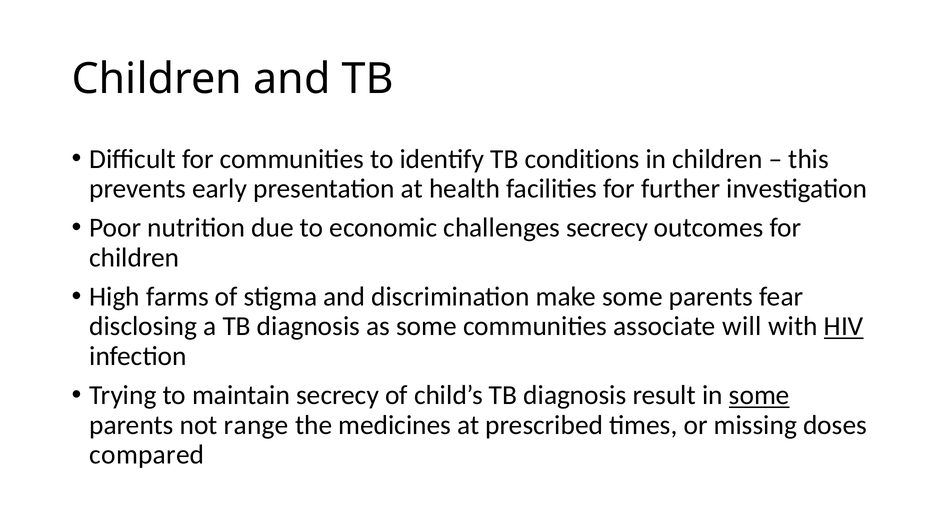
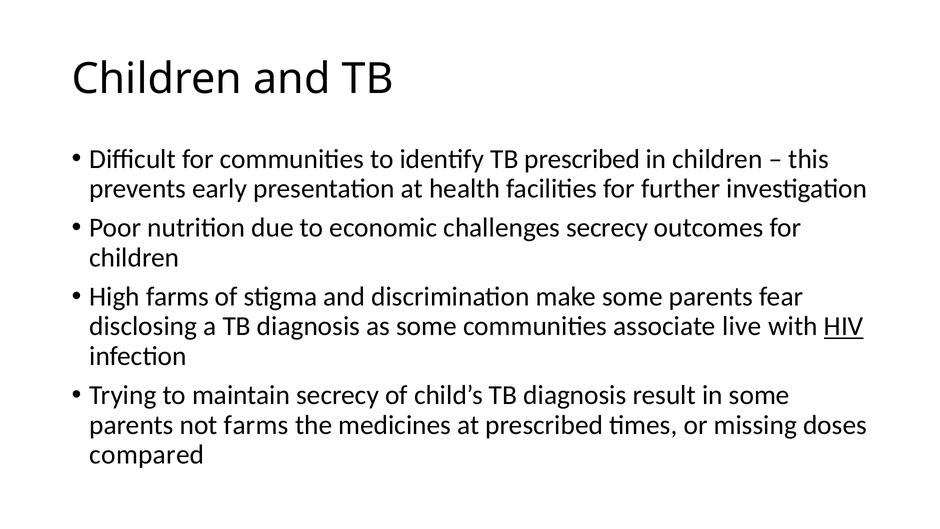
TB conditions: conditions -> prescribed (582, 159)
will: will -> live (742, 326)
some underline: present -> none (759, 395)
not range: range -> farms (256, 425)
